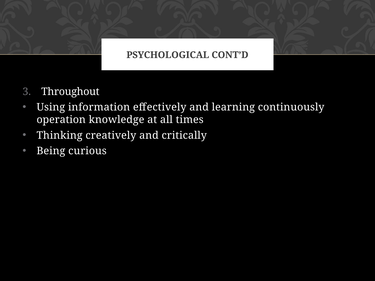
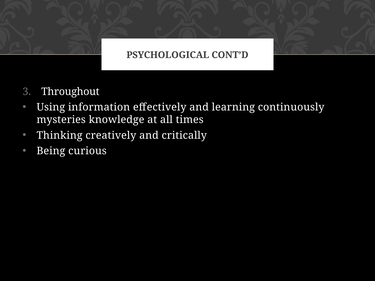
operation: operation -> mysteries (61, 120)
